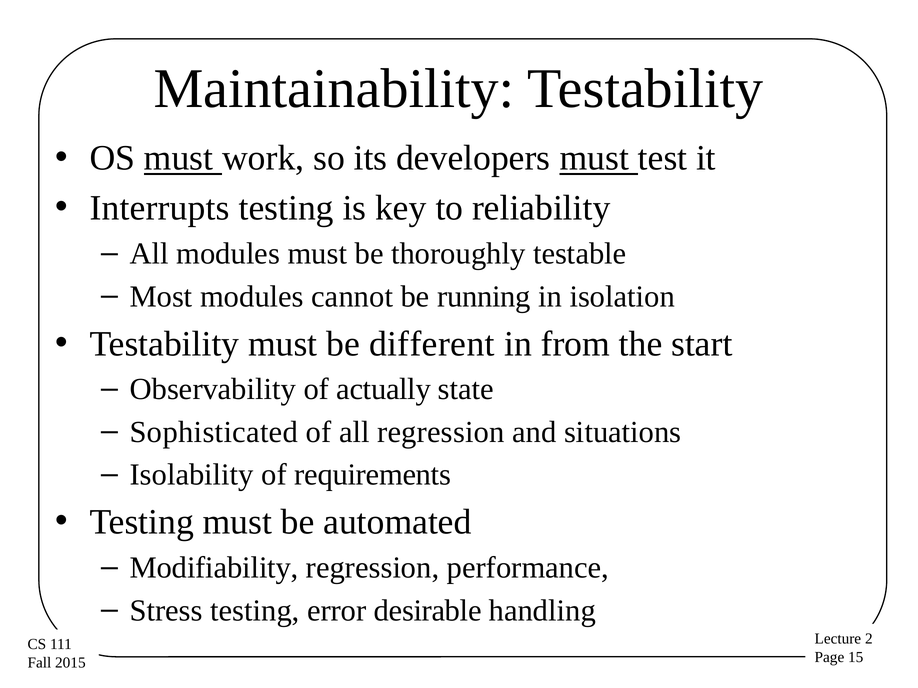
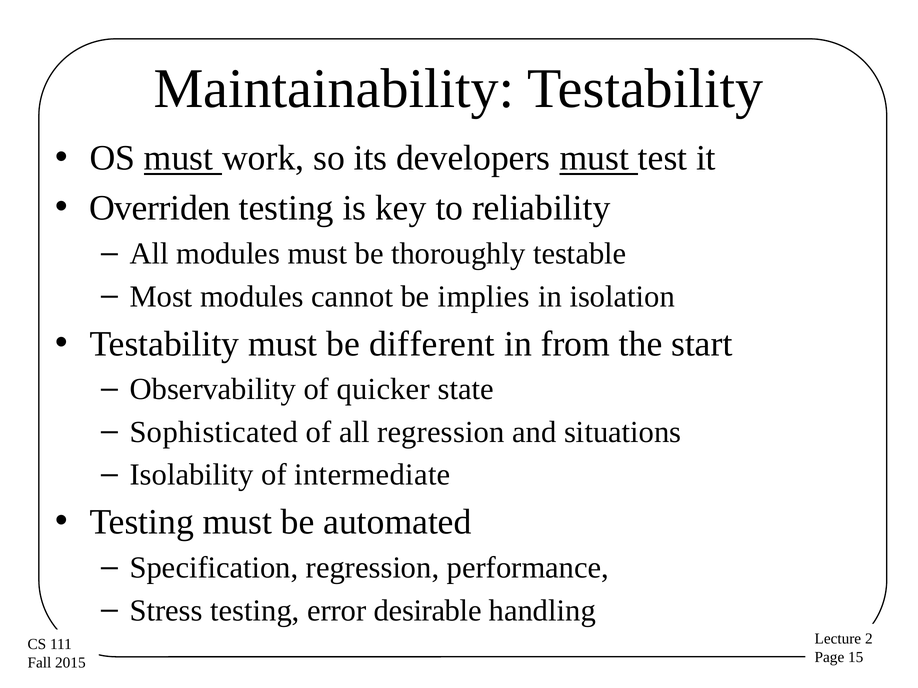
Interrupts: Interrupts -> Overriden (160, 208)
running: running -> implies (484, 297)
actually: actually -> quicker (383, 390)
requirements: requirements -> intermediate (372, 475)
Modifiability: Modifiability -> Specification (214, 568)
